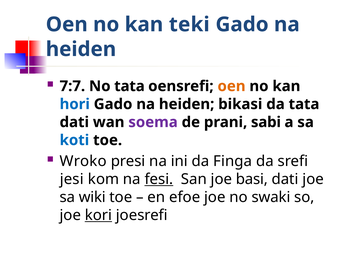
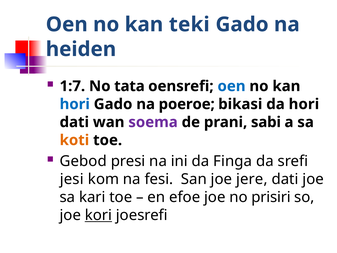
7:7: 7:7 -> 1:7 (72, 86)
oen colour: orange -> blue (232, 86)
heiden: heiden -> poeroe (187, 104)
da tata: tata -> hori (304, 104)
koti colour: blue -> orange (74, 140)
Wroko: Wroko -> Gebod (83, 161)
fesi underline: present -> none (159, 179)
basi: basi -> jere (252, 179)
wiki: wiki -> kari (92, 197)
swaki: swaki -> prisiri (271, 197)
